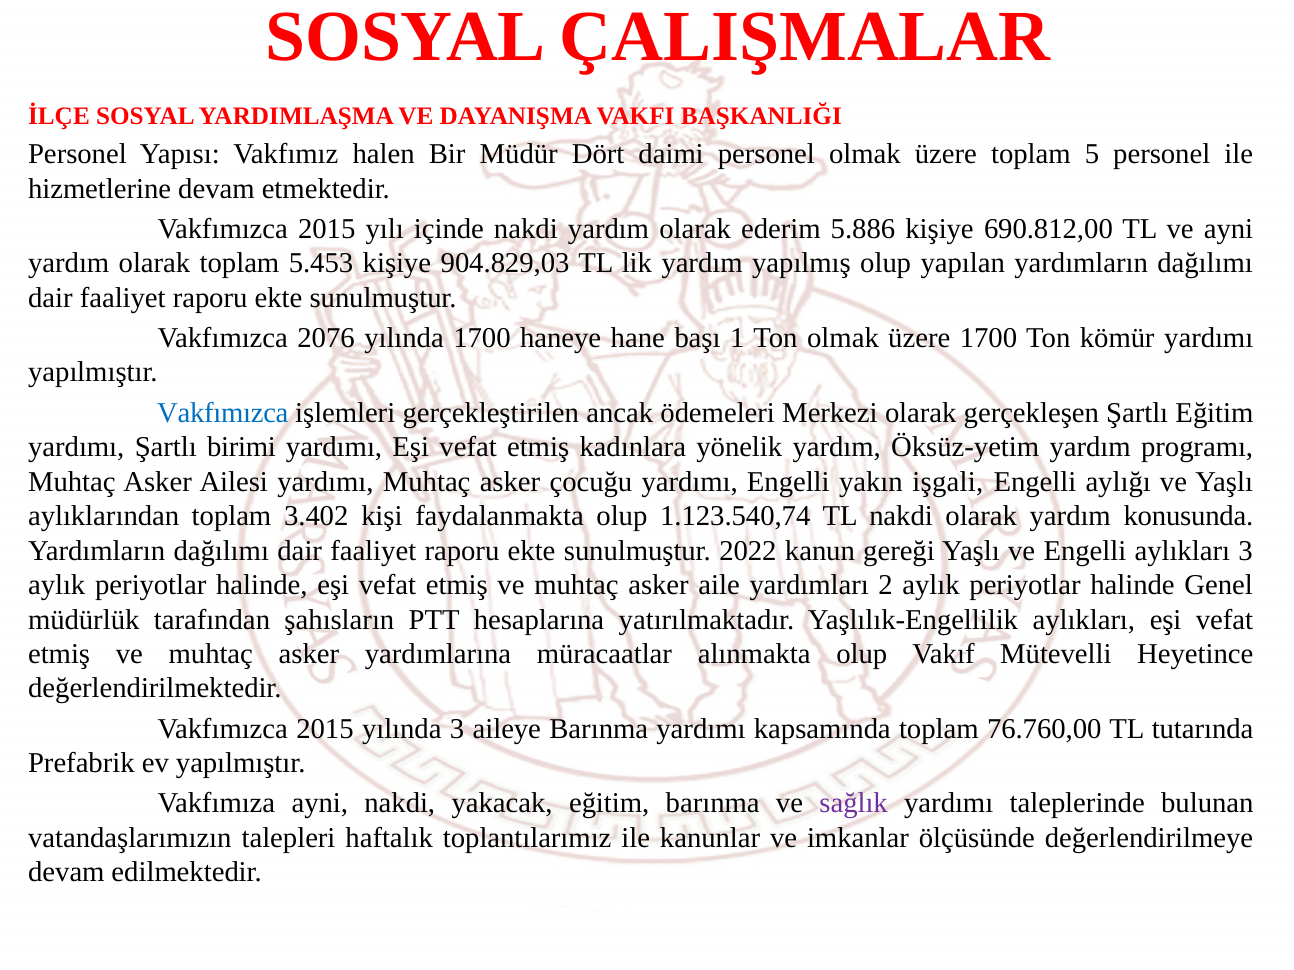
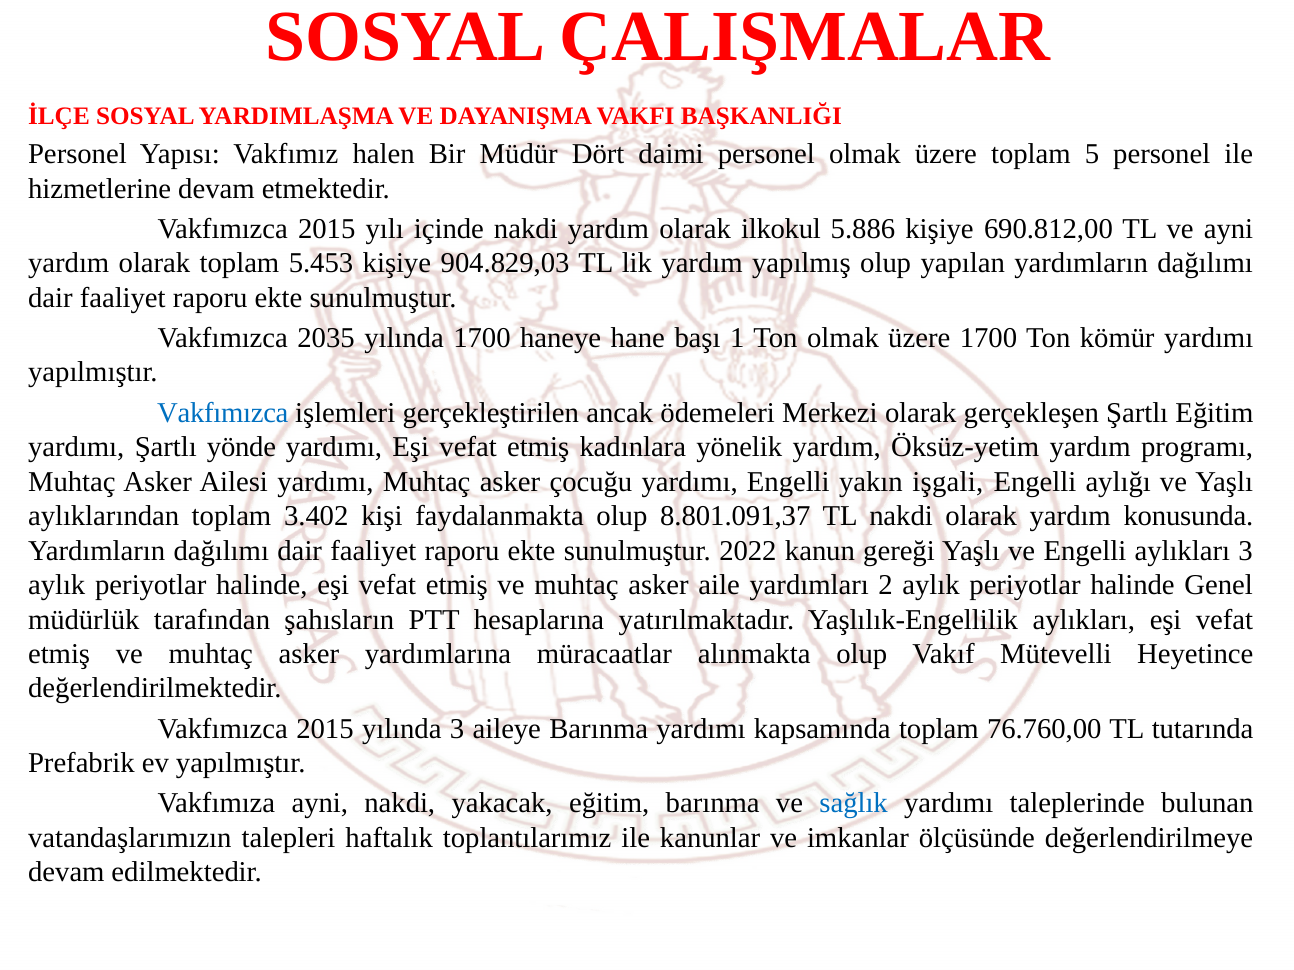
ederim: ederim -> ilkokul (781, 229)
2076: 2076 -> 2035 (326, 338)
birimi: birimi -> yönde (241, 447)
1.123.540,74: 1.123.540,74 -> 8.801.091,37 (735, 516)
sağlık colour: purple -> blue (854, 804)
